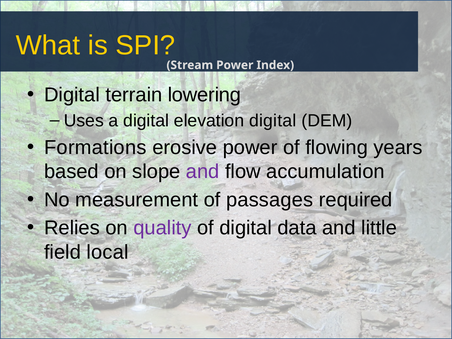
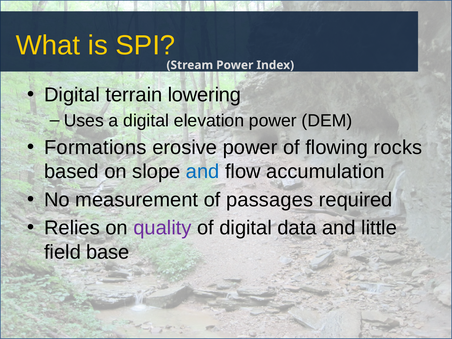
elevation digital: digital -> power (273, 121)
years: years -> rocks (398, 148)
and colour: purple -> blue (203, 172)
local: local -> base (108, 252)
